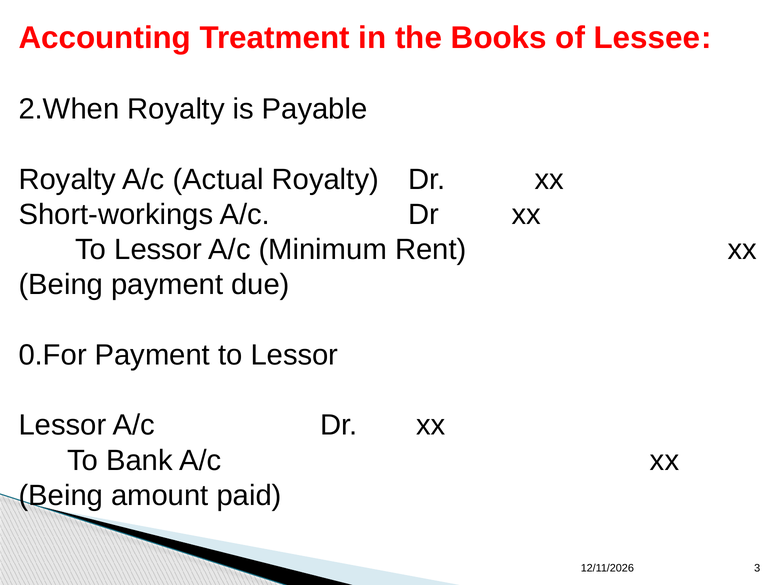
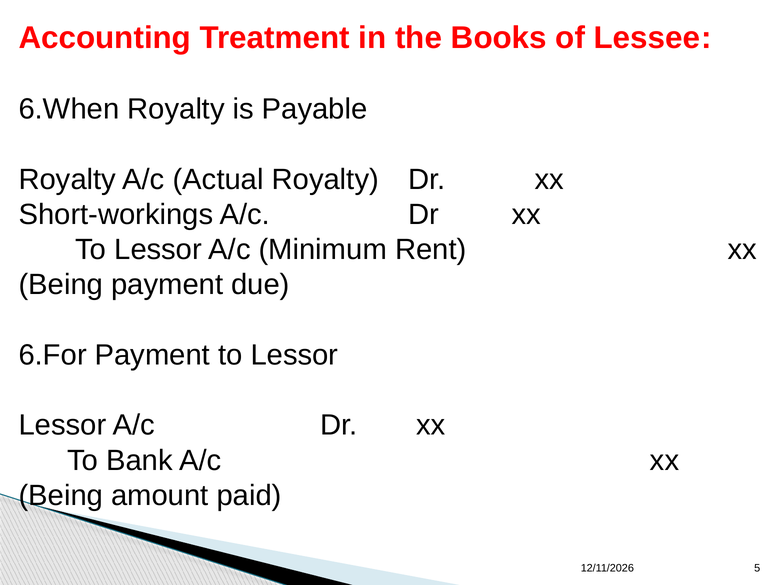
2.When: 2.When -> 6.When (69, 109)
0.For: 0.For -> 6.For (53, 355)
3: 3 -> 5 (757, 567)
